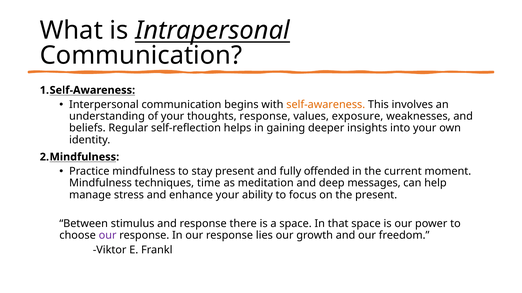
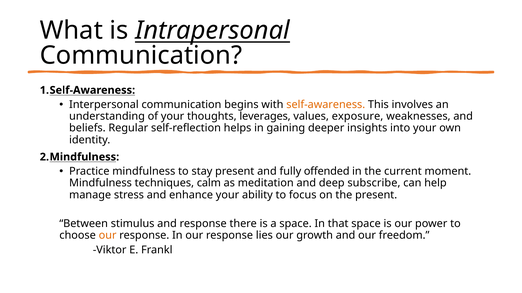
thoughts response: response -> leverages (265, 117)
time: time -> calm (209, 183)
messages: messages -> subscribe (374, 183)
our colour: purple -> orange (108, 236)
